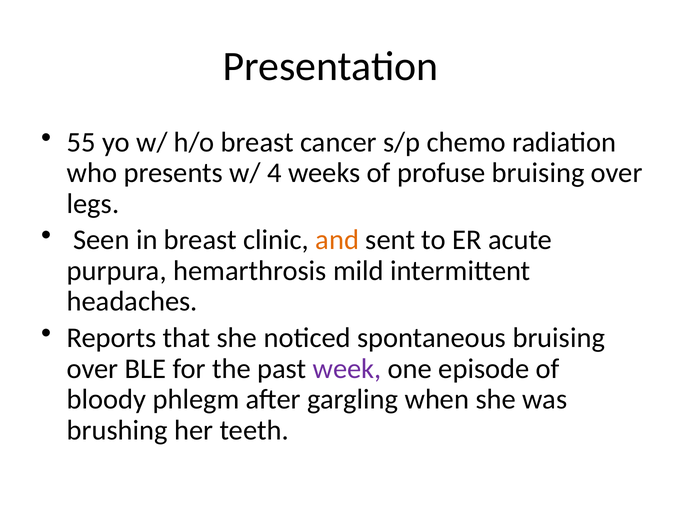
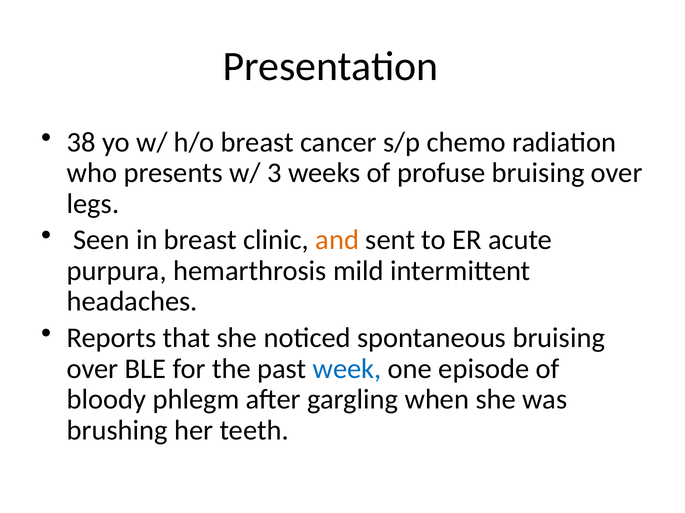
55: 55 -> 38 (81, 142)
4: 4 -> 3 (274, 173)
week colour: purple -> blue (347, 369)
